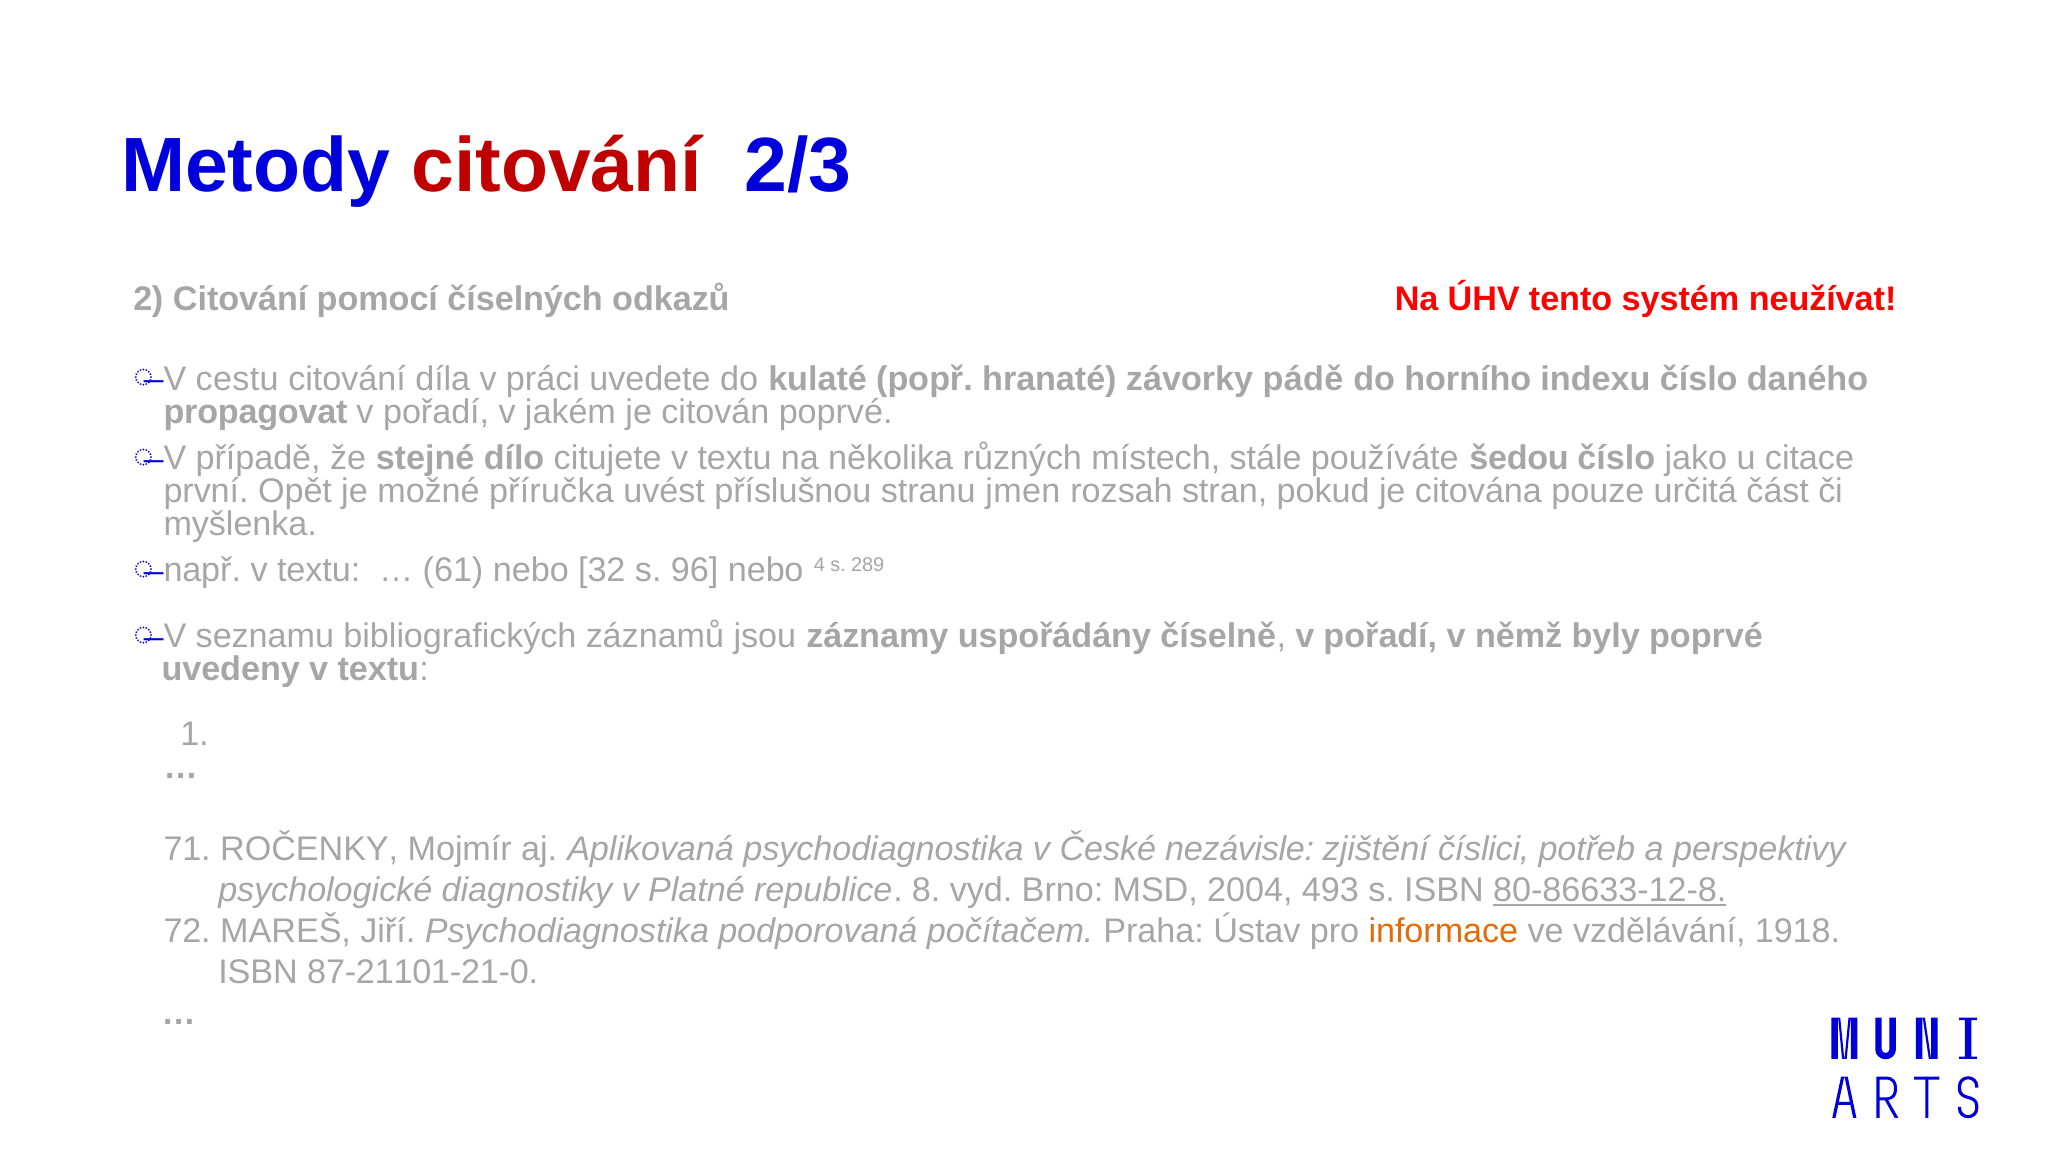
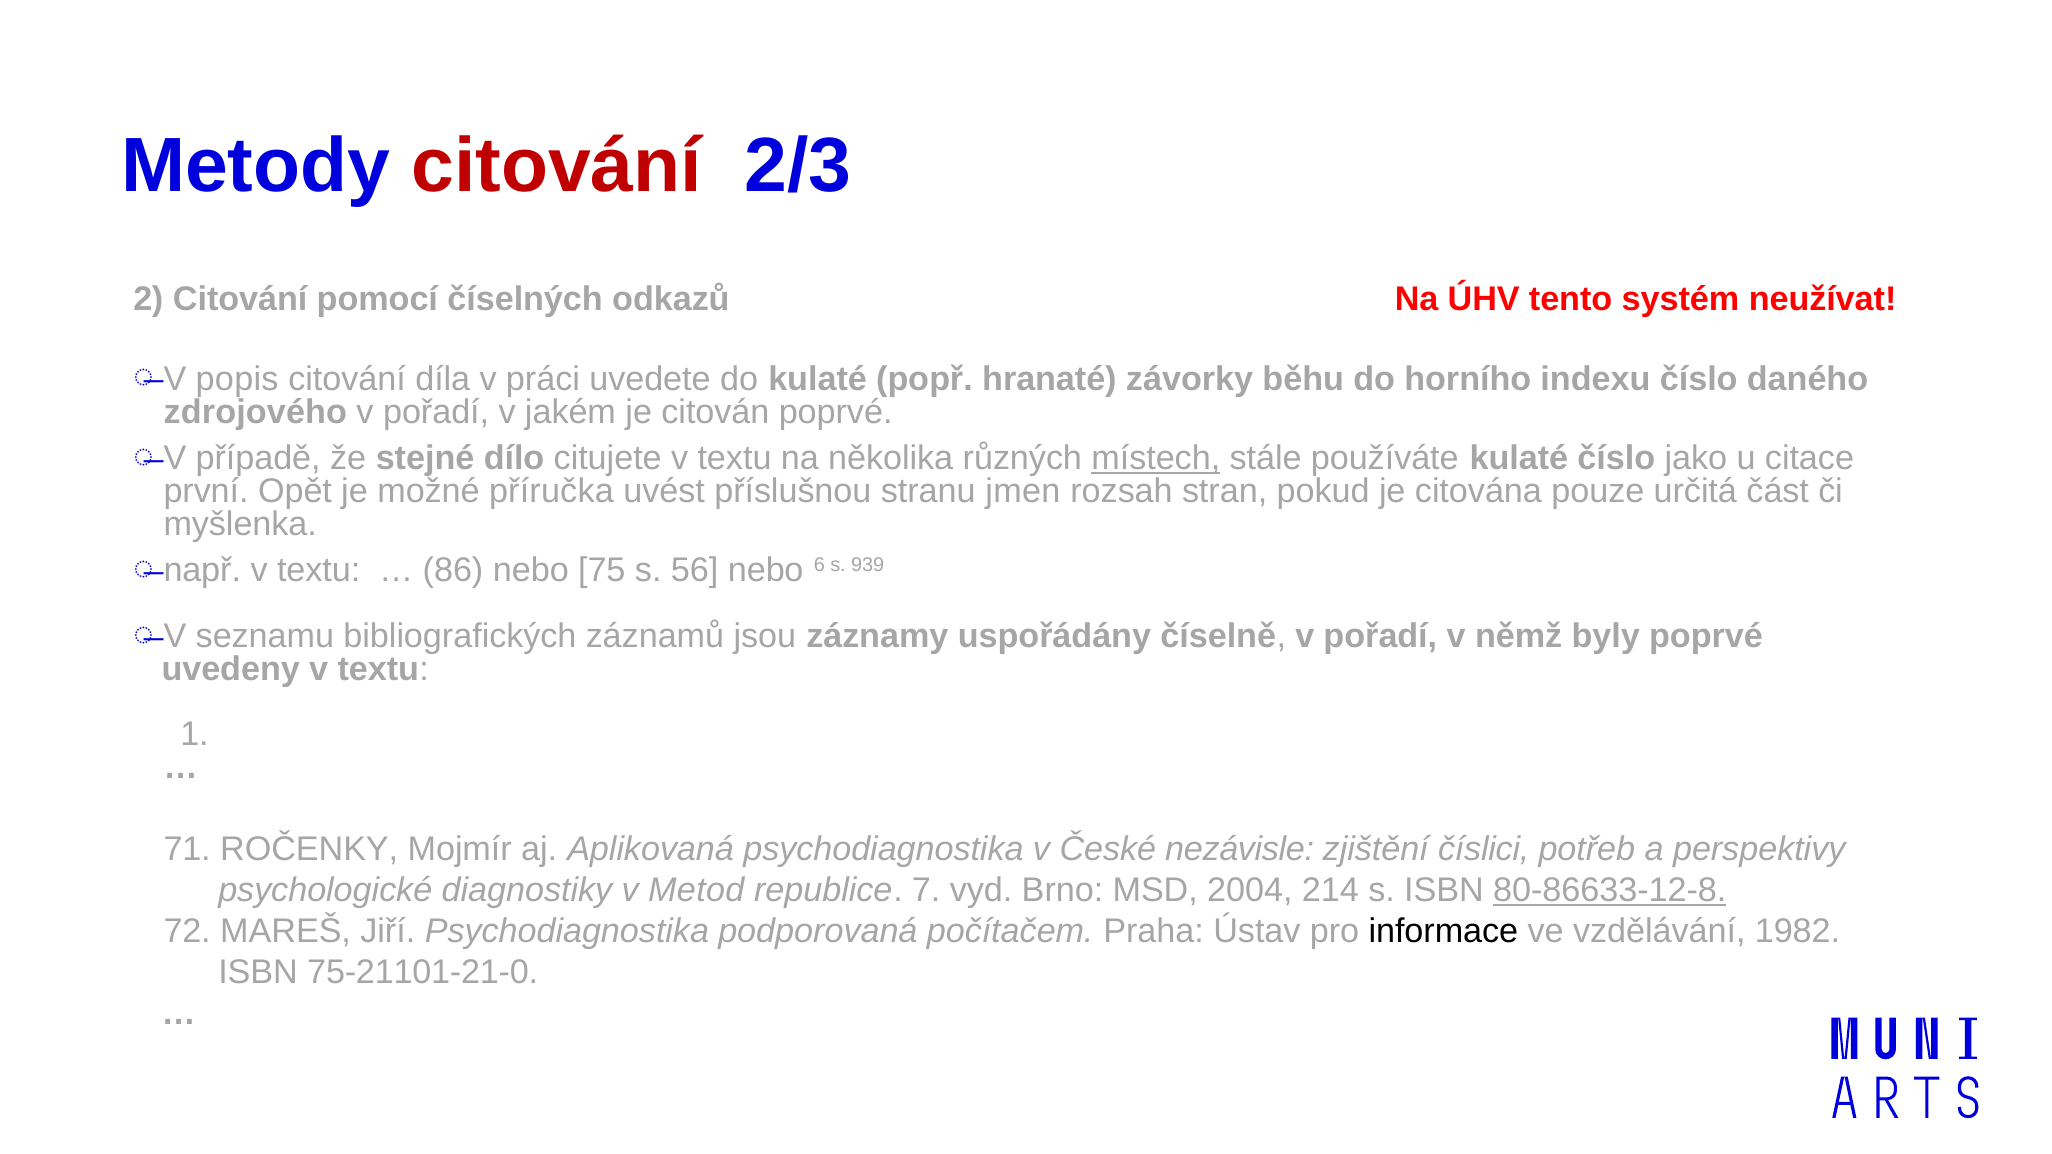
cestu: cestu -> popis (237, 379)
pádě: pádě -> běhu (1303, 379)
propagovat: propagovat -> zdrojového (255, 412)
místech underline: none -> present (1156, 458)
používáte šedou: šedou -> kulaté (1519, 458)
61: 61 -> 86 (453, 571)
32: 32 -> 75 (602, 571)
96: 96 -> 56 (695, 571)
4: 4 -> 6 (819, 565)
289: 289 -> 939 (868, 565)
Platné: Platné -> Metod (696, 890)
8: 8 -> 7 (926, 890)
493: 493 -> 214 (1330, 890)
informace colour: orange -> black (1443, 931)
1918: 1918 -> 1982 (1797, 931)
87-21101-21-0: 87-21101-21-0 -> 75-21101-21-0 (423, 972)
